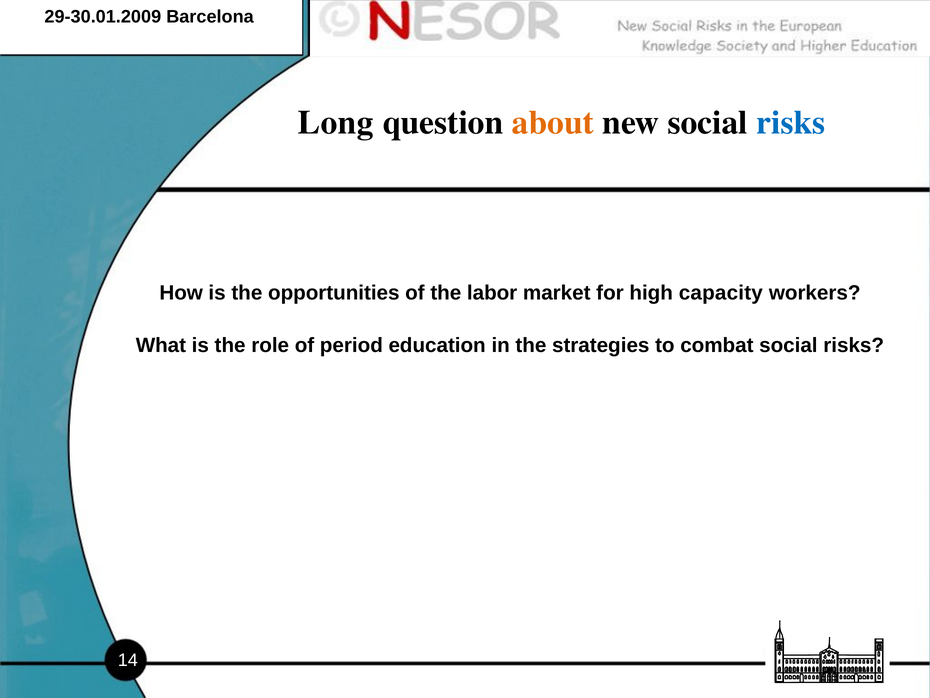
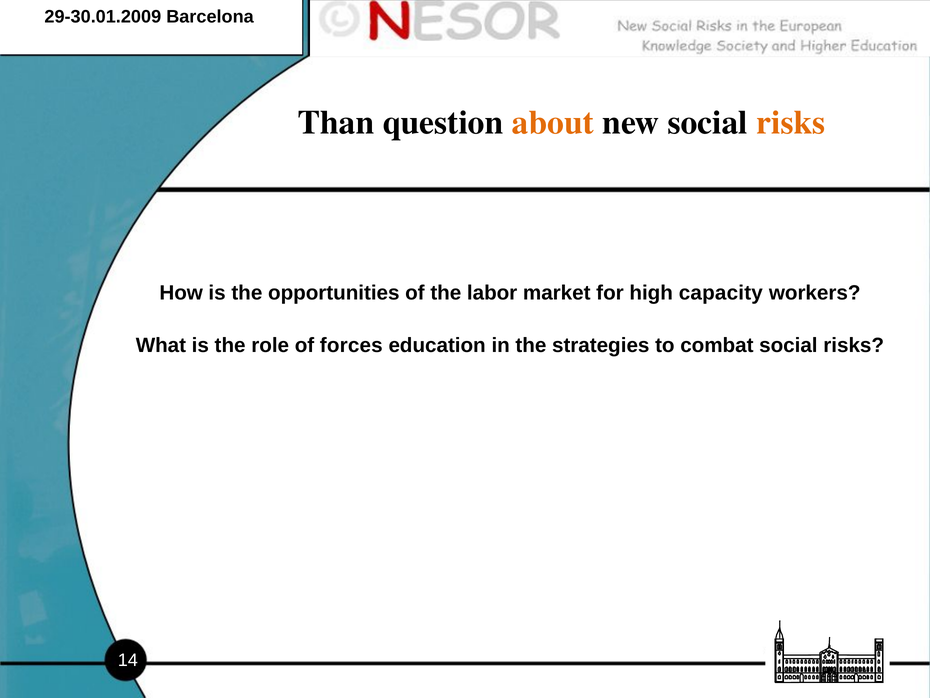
Long: Long -> Than (336, 122)
risks colour: blue -> orange (791, 122)
period: period -> forces (351, 345)
